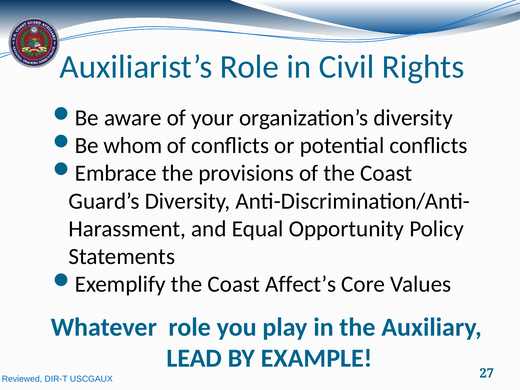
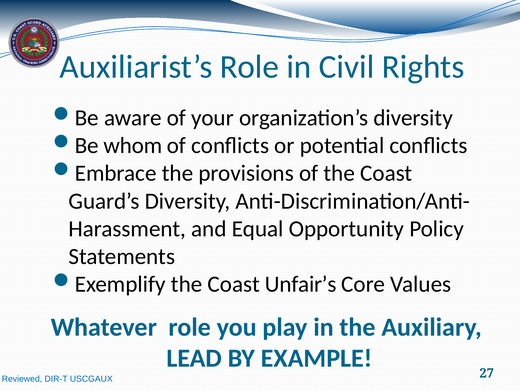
Affect’s: Affect’s -> Unfair’s (301, 284)
